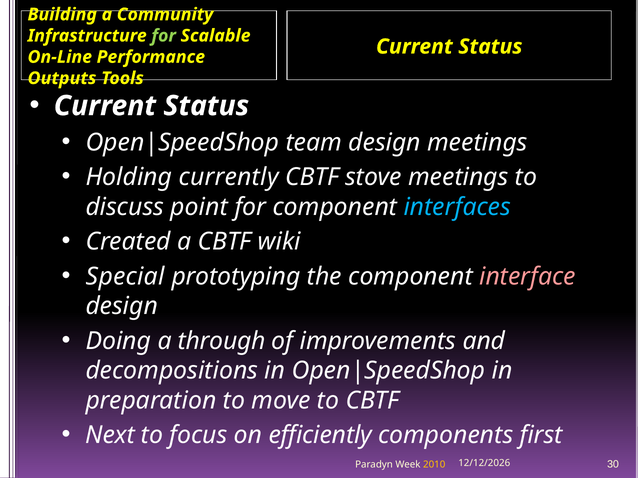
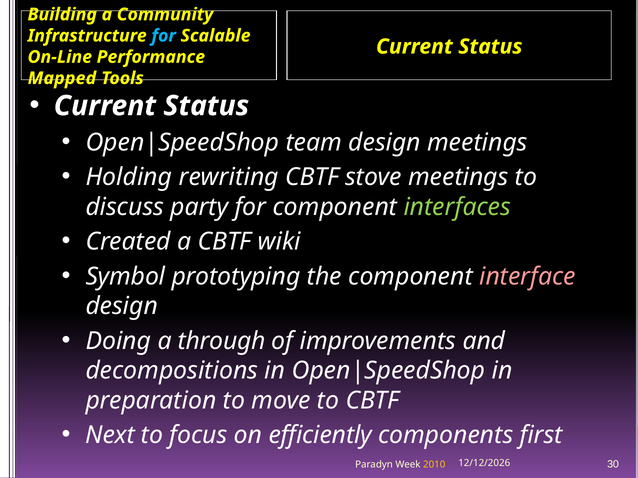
for colour: light green -> light blue (164, 36)
Outputs: Outputs -> Mapped (62, 78)
currently: currently -> rewriting (229, 177)
point: point -> party (199, 207)
interfaces colour: light blue -> light green (457, 207)
Special: Special -> Symbol (125, 277)
